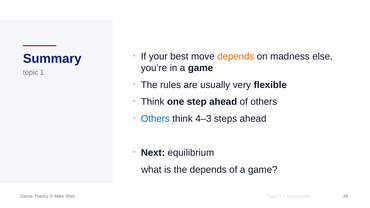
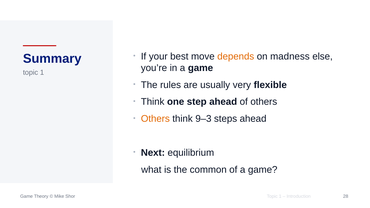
Others colour: blue -> orange (155, 119)
4–3: 4–3 -> 9–3 (203, 119)
the depends: depends -> common (208, 170)
